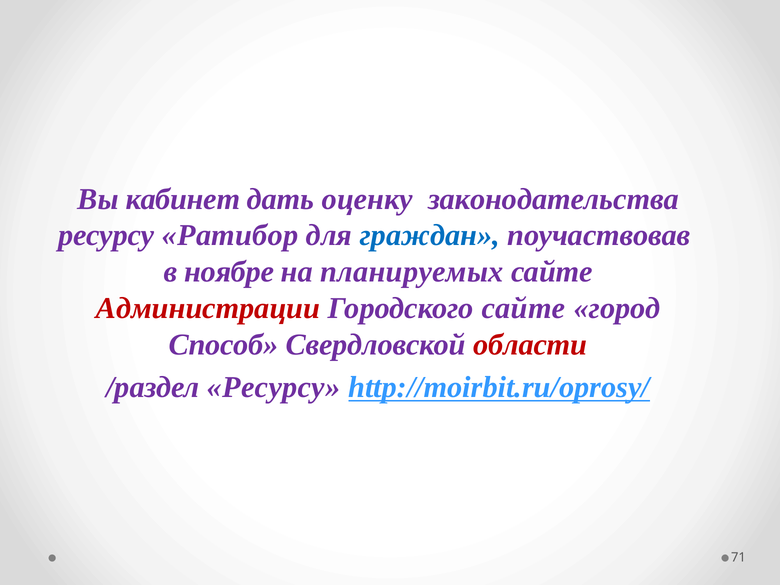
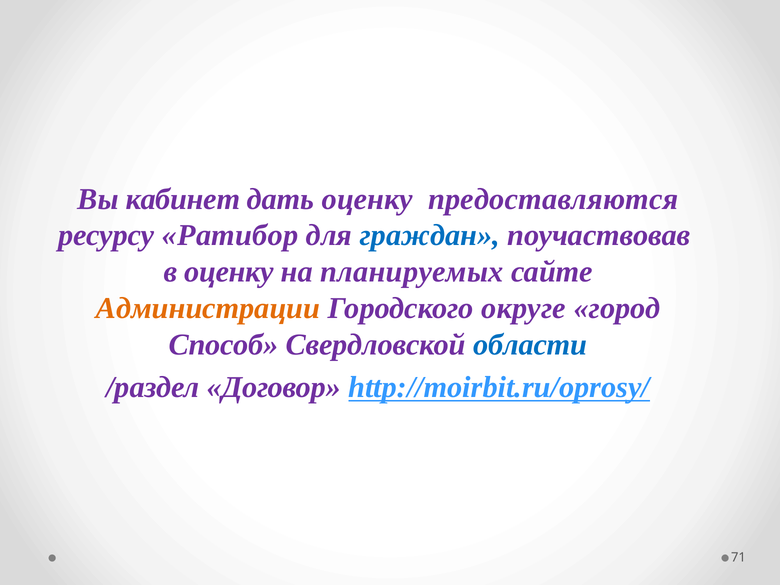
законодательства: законодательства -> предоставляются (553, 199)
в ноябре: ноябре -> оценку (229, 272)
Администрации colour: red -> orange (208, 308)
Городского сайте: сайте -> округе (524, 308)
области colour: red -> blue (530, 345)
/раздел Ресурсу: Ресурсу -> Договор (274, 387)
